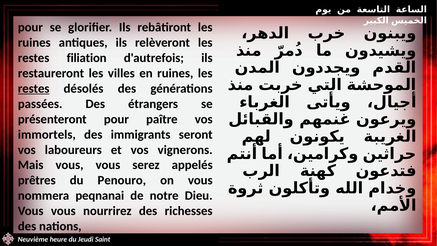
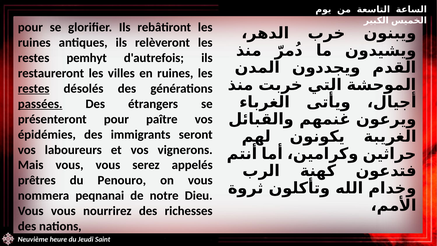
filiation: filiation -> pemhyt (87, 58)
passées underline: none -> present (40, 104)
immortels: immortels -> épidémies (47, 134)
